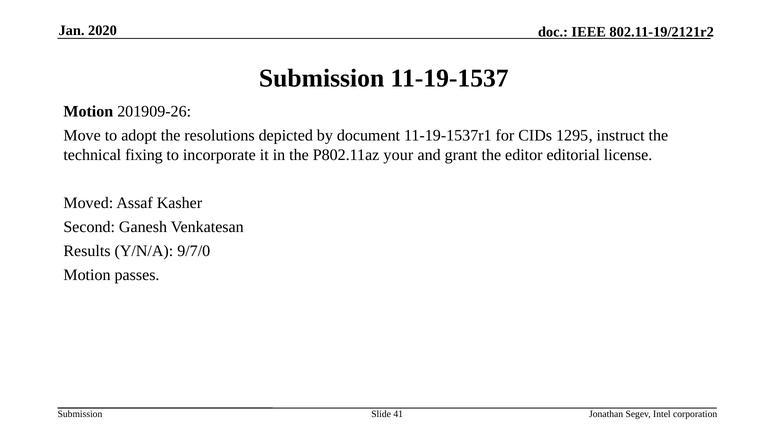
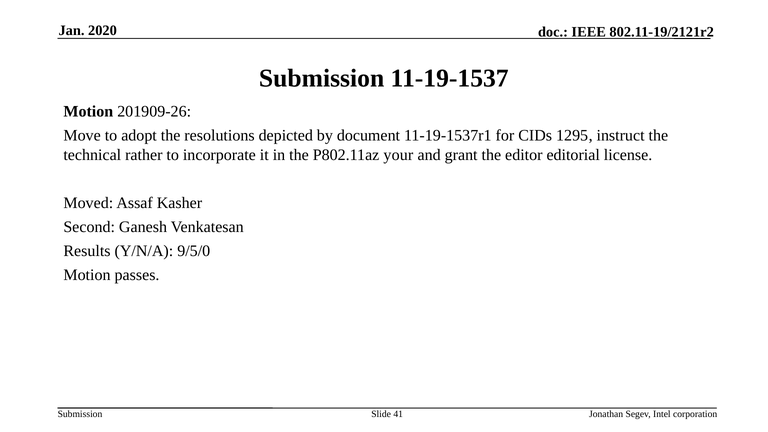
fixing: fixing -> rather (144, 155)
9/7/0: 9/7/0 -> 9/5/0 (194, 251)
